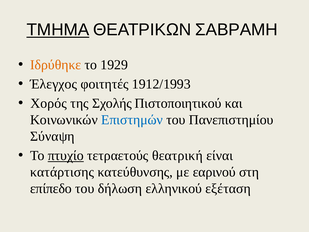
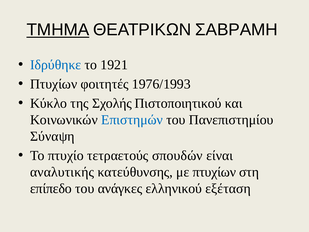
Ιδρύθηκε colour: orange -> blue (56, 65)
1929: 1929 -> 1921 (114, 65)
Έλεγχος: Έλεγχος -> Πτυχίων (54, 84)
1912/1993: 1912/1993 -> 1976/1993 (161, 84)
Χορός: Χορός -> Κύκλο (49, 103)
πτυχίο underline: present -> none (66, 155)
θεατρική: θεατρική -> σπουδών (177, 155)
κατάρτισης: κατάρτισης -> αναλυτικής (62, 172)
με εαρινού: εαρινού -> πτυχίων (214, 172)
δήλωση: δήλωση -> ανάγκες (120, 188)
